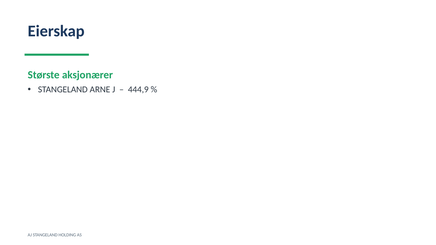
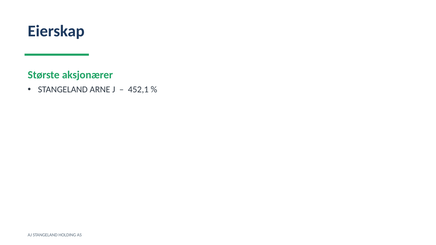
444,9: 444,9 -> 452,1 (138, 90)
